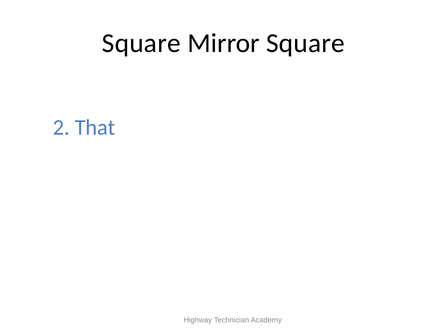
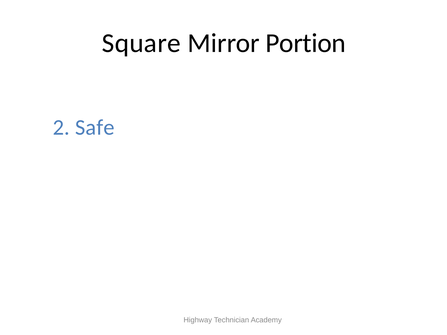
Mirror Square: Square -> Portion (306, 43)
That: That -> Safe (95, 128)
